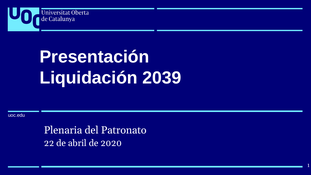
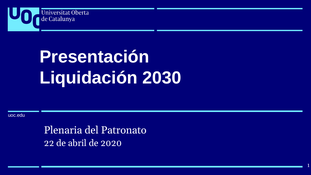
2039: 2039 -> 2030 (162, 78)
